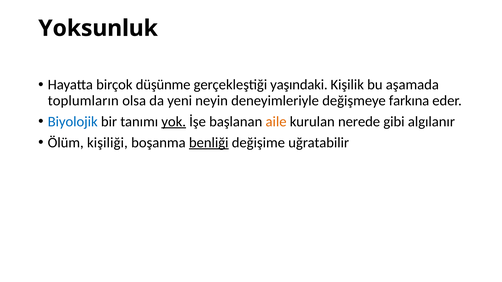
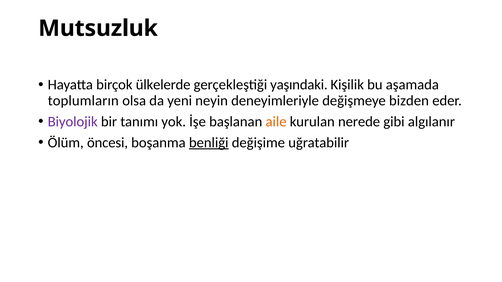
Yoksunluk: Yoksunluk -> Mutsuzluk (98, 28)
düşünme: düşünme -> ülkelerde (163, 85)
farkına: farkına -> bizden (409, 101)
Biyolojik colour: blue -> purple (73, 122)
yok underline: present -> none (174, 122)
kişiliği: kişiliği -> öncesi (108, 143)
